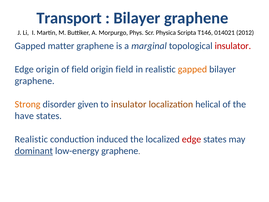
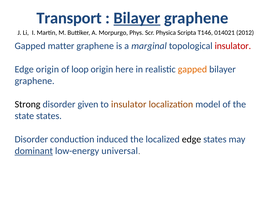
Bilayer underline: none -> present (137, 18)
of field: field -> loop (80, 69)
origin field: field -> here (124, 69)
Strong colour: orange -> black (28, 104)
helical: helical -> model (208, 104)
have: have -> state (24, 116)
Realistic: Realistic -> Disorder (31, 139)
edge colour: red -> black (192, 139)
low-energy graphene: graphene -> universal (120, 151)
